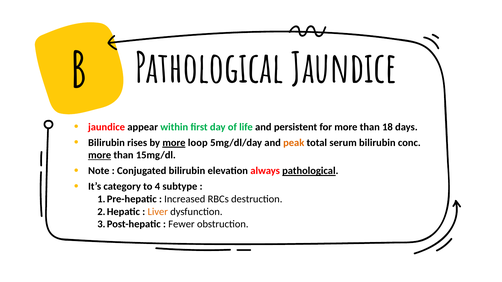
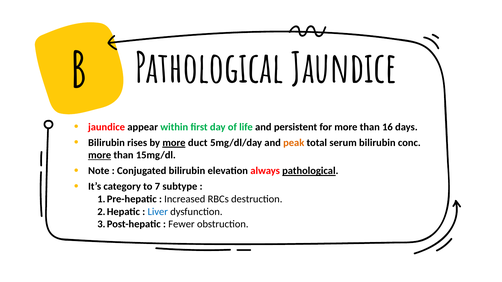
18: 18 -> 16 (387, 127)
loop: loop -> duct (198, 143)
4: 4 -> 7 (157, 187)
Liver colour: orange -> blue (158, 212)
